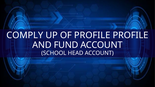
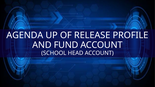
COMPLY: COMPLY -> AGENDA (25, 35)
OF PROFILE: PROFILE -> RELEASE (92, 35)
